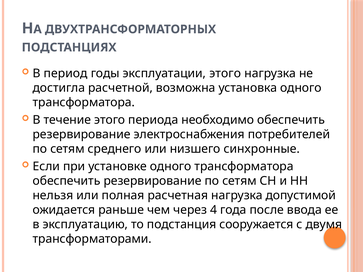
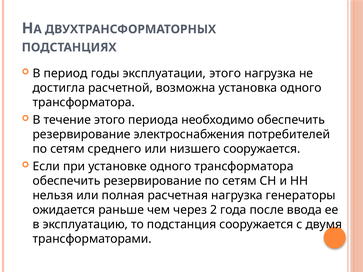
низшего синхронные: синхронные -> сооружается (262, 149)
допустимой: допустимой -> генераторы (301, 196)
4: 4 -> 2 (214, 210)
